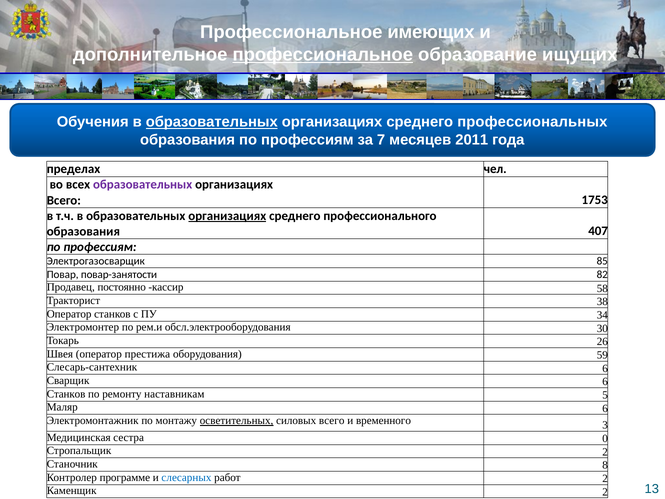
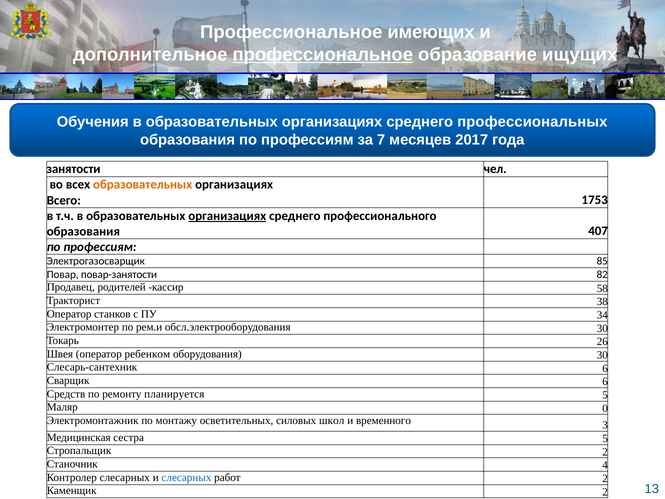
образовательных underline: present -> none (212, 122)
2011: 2011 -> 2017 (472, 140)
пределах: пределах -> занятости (74, 169)
образовательных colour: purple -> orange (143, 185)
постоянно: постоянно -> родителей (122, 287)
престижа: престижа -> ребенком (147, 354)
оборудования 59: 59 -> 30 (602, 355)
Станков: Станков -> Средств (66, 394)
наставникам: наставникам -> планируется (174, 394)
Маляр 6: 6 -> 0 (605, 408)
осветительных underline: present -> none (237, 420)
силовых всего: всего -> школ (332, 420)
сестра 0: 0 -> 5 (605, 438)
8: 8 -> 4 (605, 465)
Контролер программе: программе -> слесарных (125, 477)
